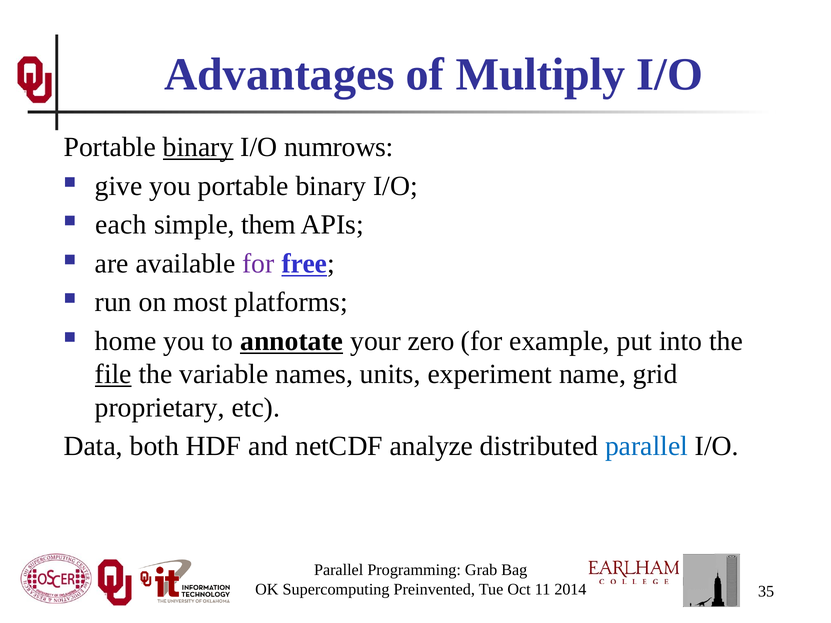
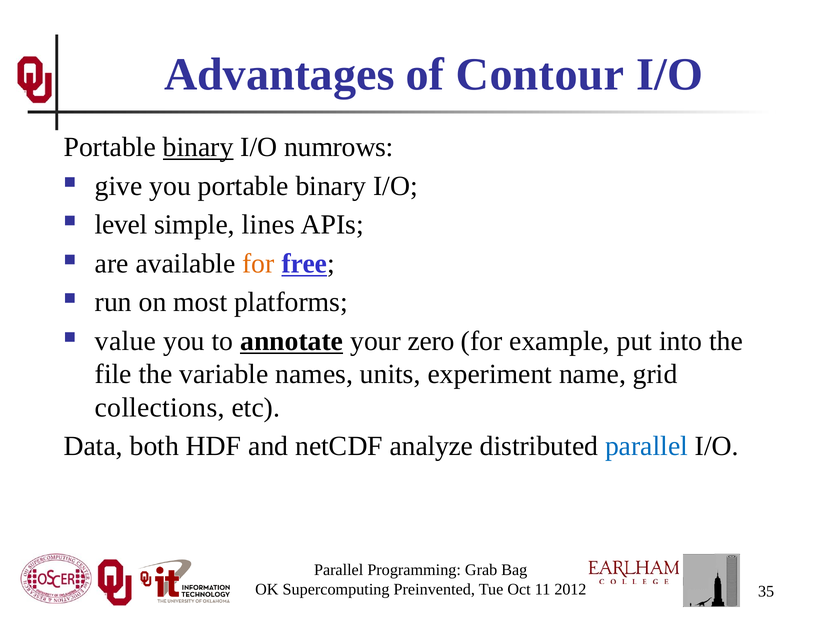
Multiply: Multiply -> Contour (540, 75)
each: each -> level (121, 225)
them: them -> lines (268, 225)
for colour: purple -> orange (258, 264)
home: home -> value (125, 341)
file underline: present -> none (113, 374)
proprietary: proprietary -> collections (160, 408)
2014: 2014 -> 2012 (570, 590)
